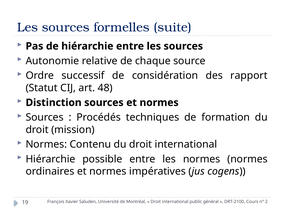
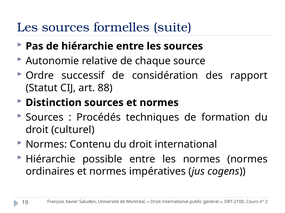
48: 48 -> 88 (105, 88)
mission: mission -> culturel (73, 130)
